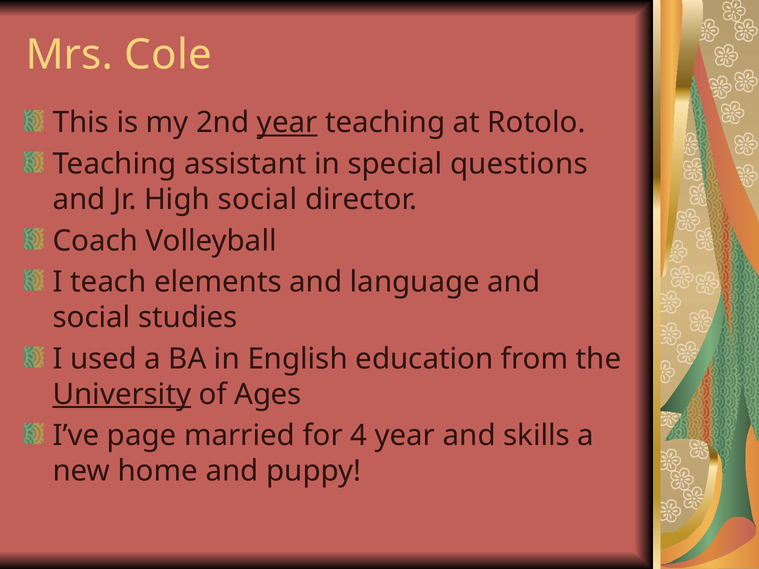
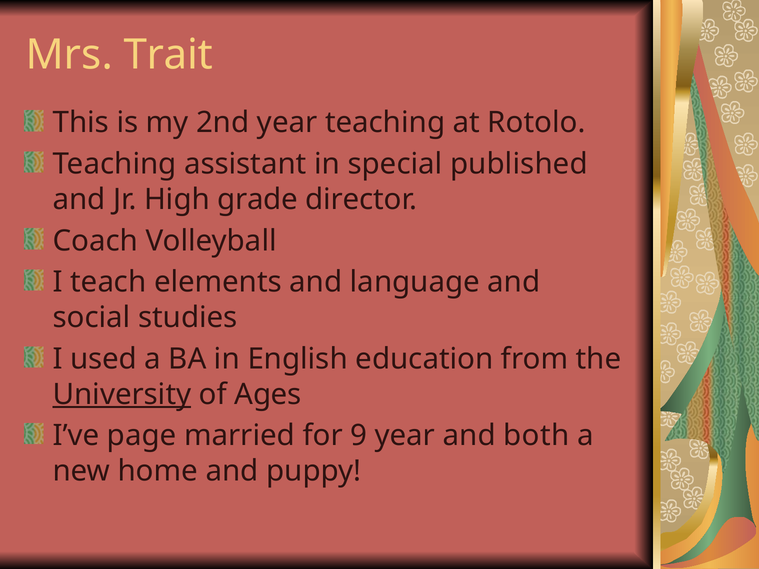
Cole: Cole -> Trait (168, 55)
year underline: present -> none (287, 123)
questions: questions -> published (519, 164)
High social: social -> grade (258, 200)
4: 4 -> 9 (359, 436)
skills: skills -> both (536, 436)
